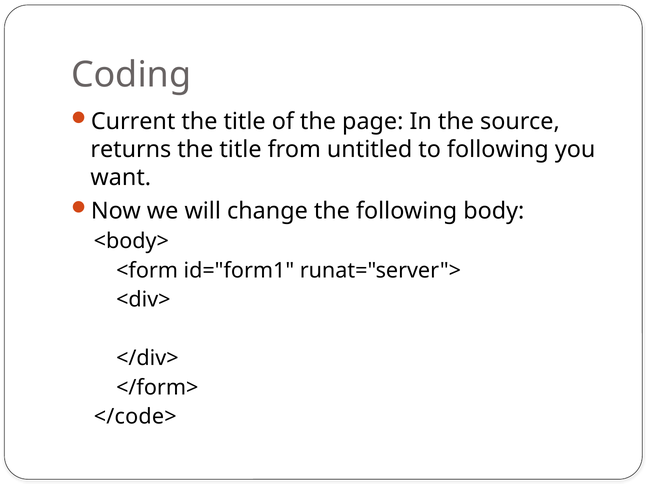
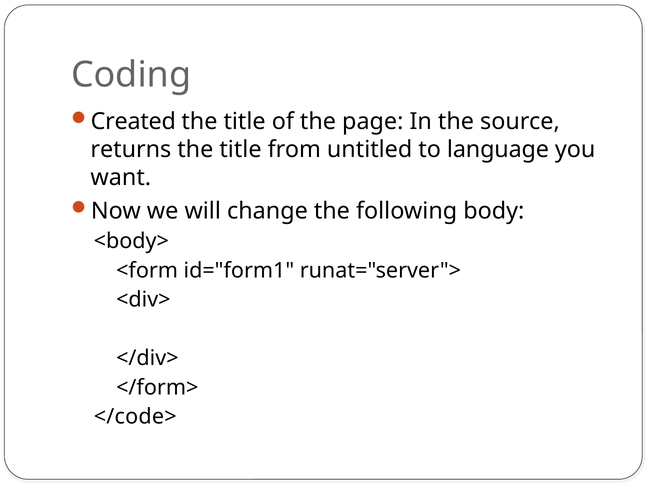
Current: Current -> Created (133, 121)
to following: following -> language (498, 149)
